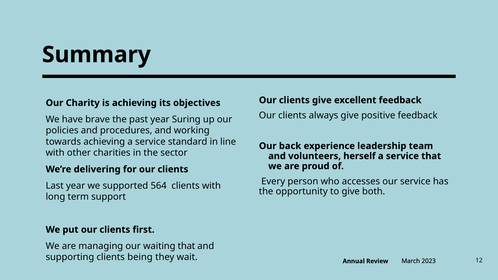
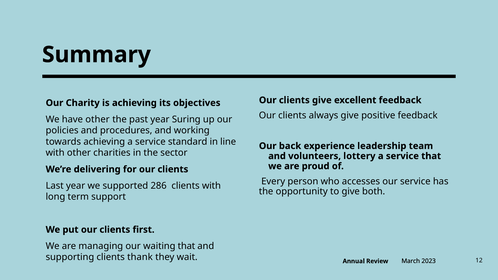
have brave: brave -> other (98, 119)
herself: herself -> lottery (359, 156)
564: 564 -> 286 (159, 186)
being: being -> thank (140, 257)
